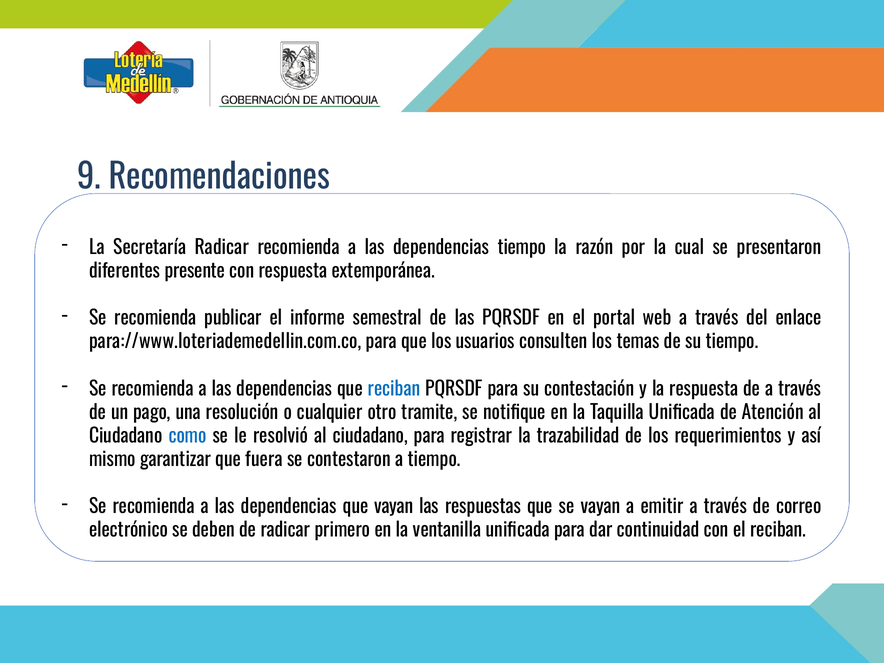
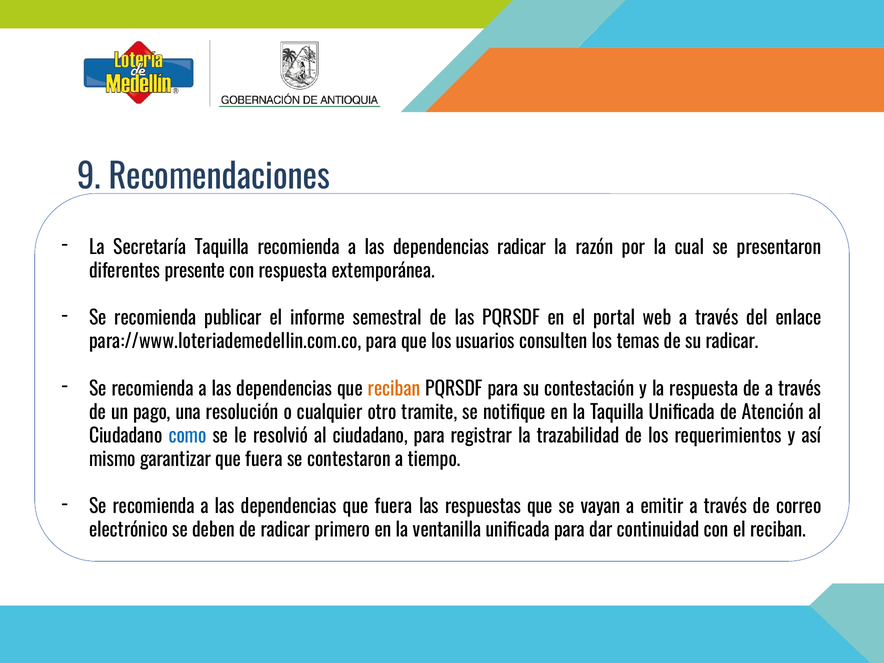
Secretaría Radicar: Radicar -> Taquilla (222, 248)
dependencias tiempo: tiempo -> radicar (522, 248)
su tiempo: tiempo -> radicar (732, 342)
reciban colour: blue -> orange (394, 389)
dependencias que vayan: vayan -> fuera (394, 507)
